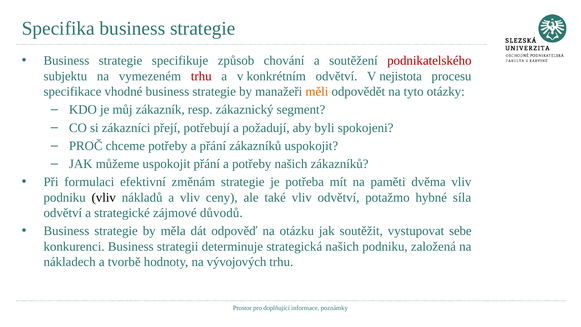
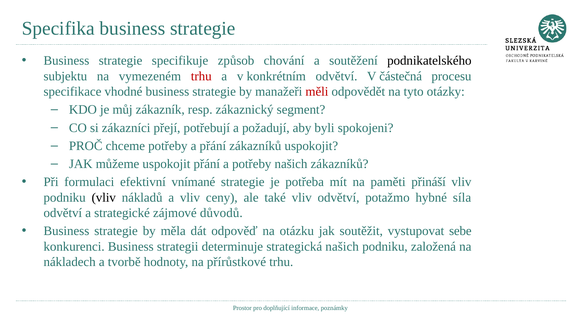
podnikatelského colour: red -> black (429, 61)
nejistota: nejistota -> částečná (401, 76)
měli colour: orange -> red (317, 92)
změnám: změnám -> vnímané (193, 182)
dvěma: dvěma -> přináší (429, 182)
vývojových: vývojových -> přírůstkové (236, 262)
